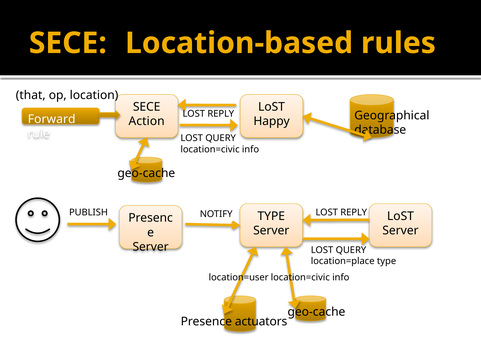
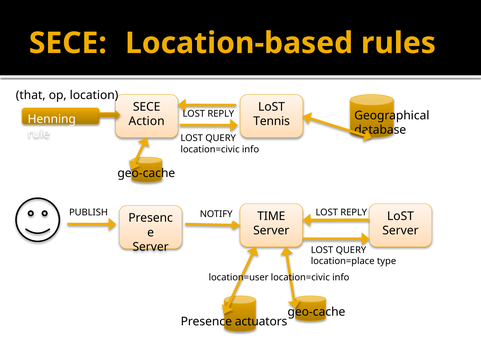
Forward: Forward -> Henning (52, 119)
Happy: Happy -> Tennis (272, 122)
TYPE: TYPE -> TIME (271, 217)
